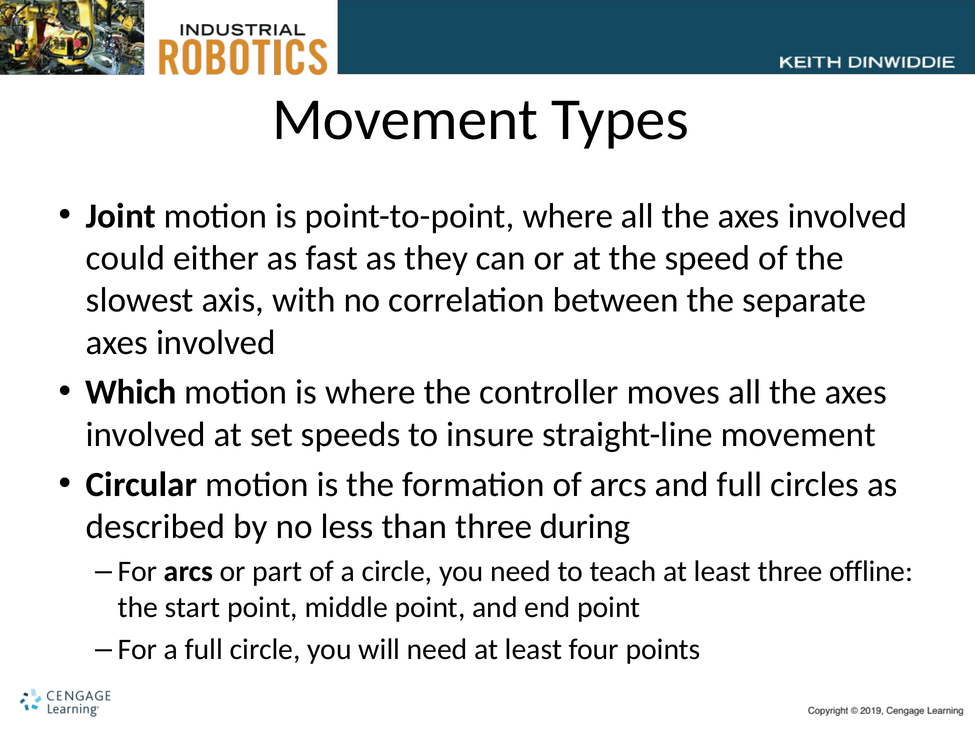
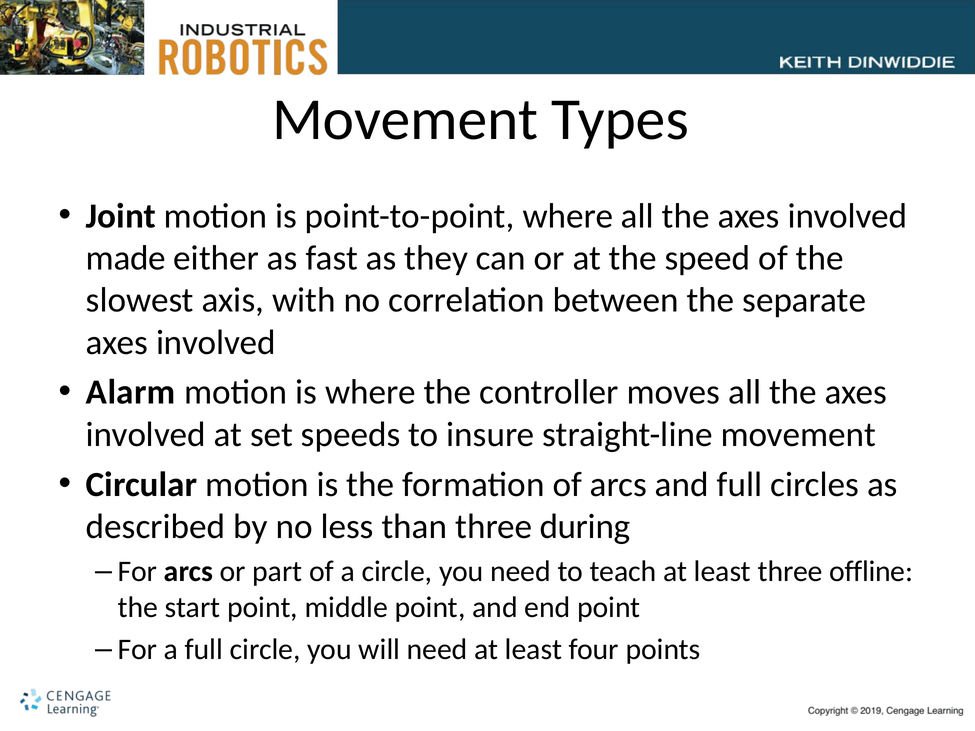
could: could -> made (126, 258)
Which: Which -> Alarm (131, 393)
